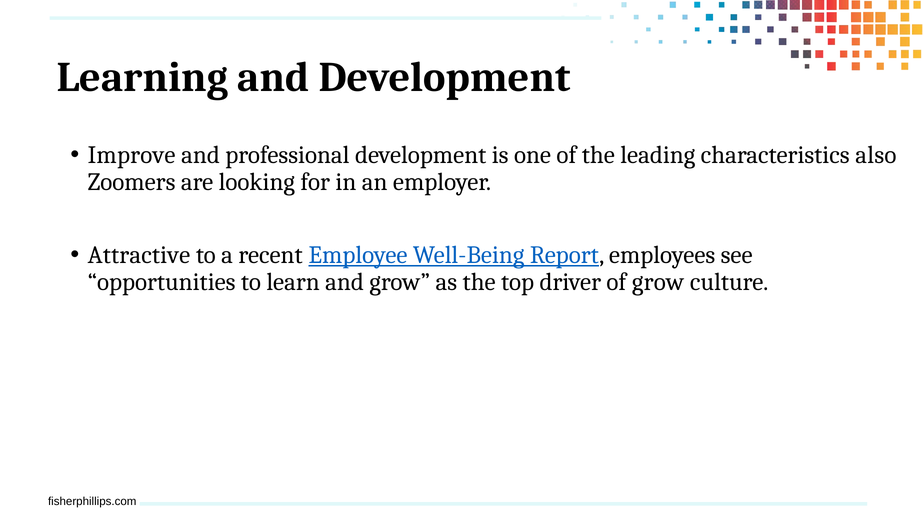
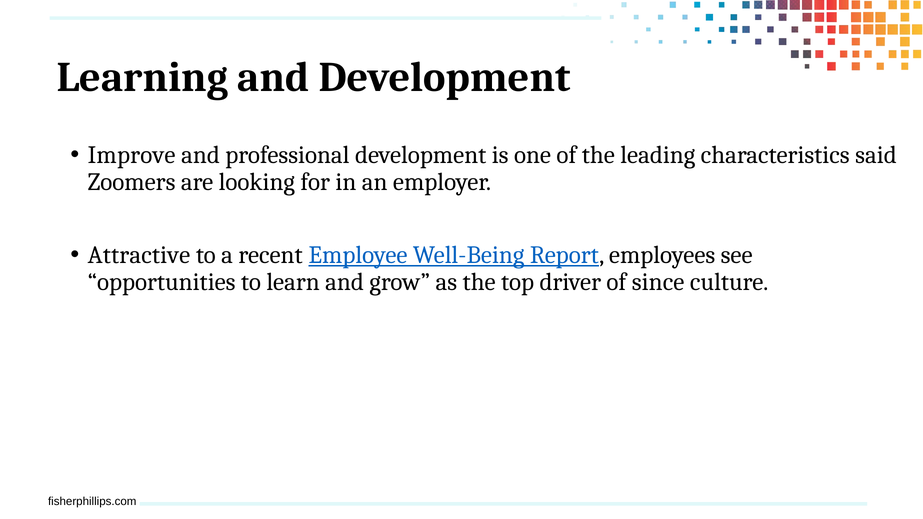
also: also -> said (876, 155)
of grow: grow -> since (658, 282)
